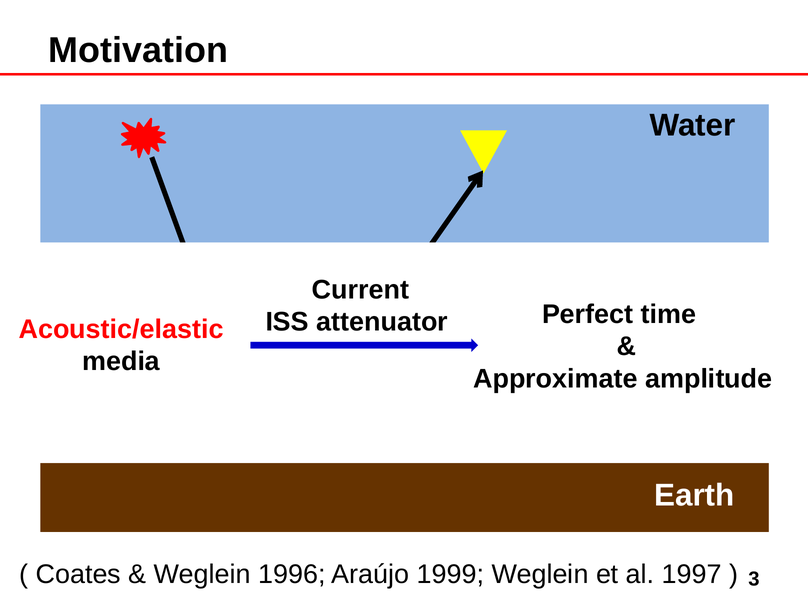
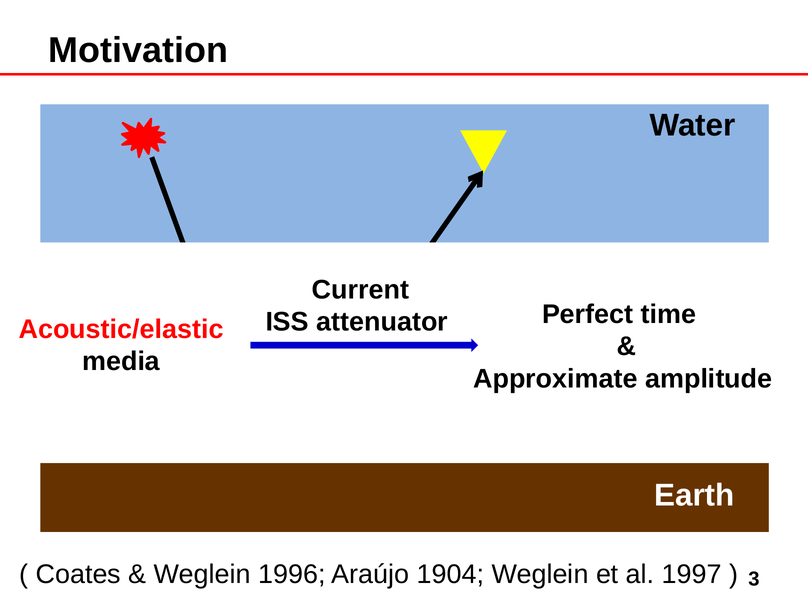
1999: 1999 -> 1904 (451, 574)
